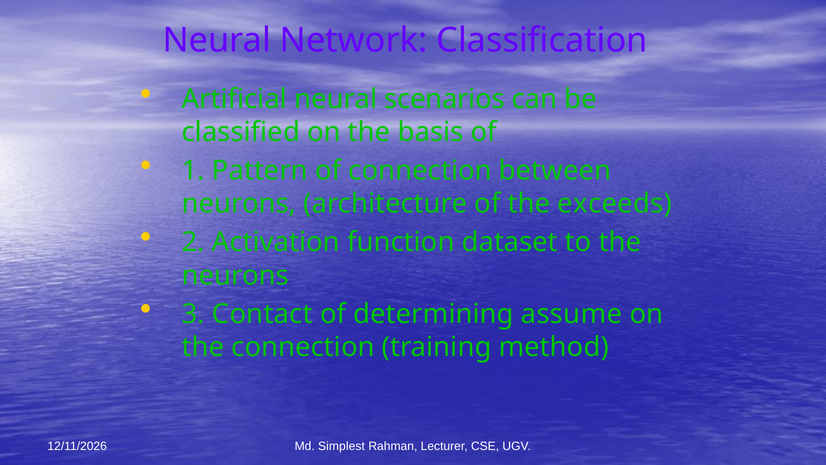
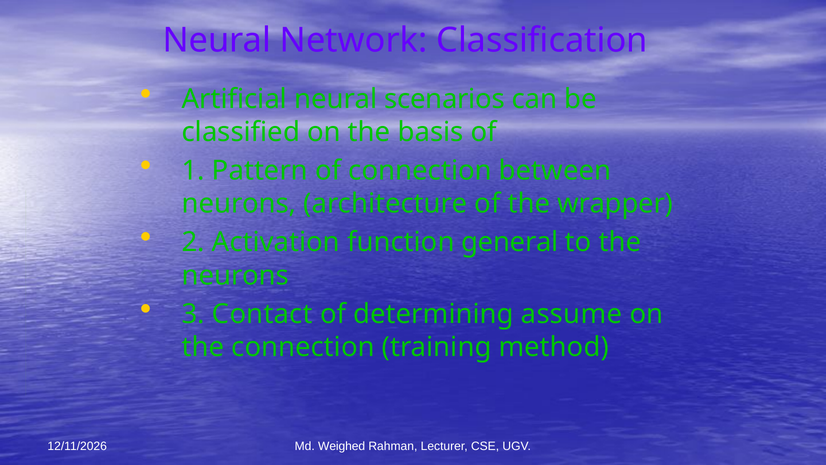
exceeds: exceeds -> wrapper (615, 204)
dataset: dataset -> general (510, 242)
Simplest: Simplest -> Weighed (342, 446)
